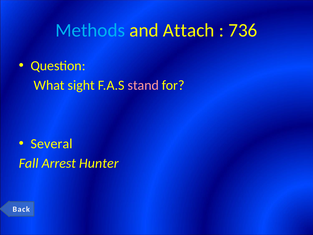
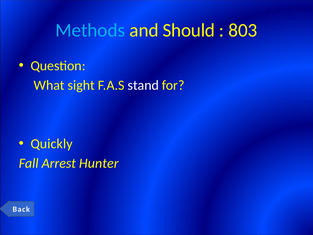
Attach: Attach -> Should (189, 30)
736: 736 -> 803 (243, 30)
stand colour: pink -> white (143, 85)
Several: Several -> Quickly (52, 144)
